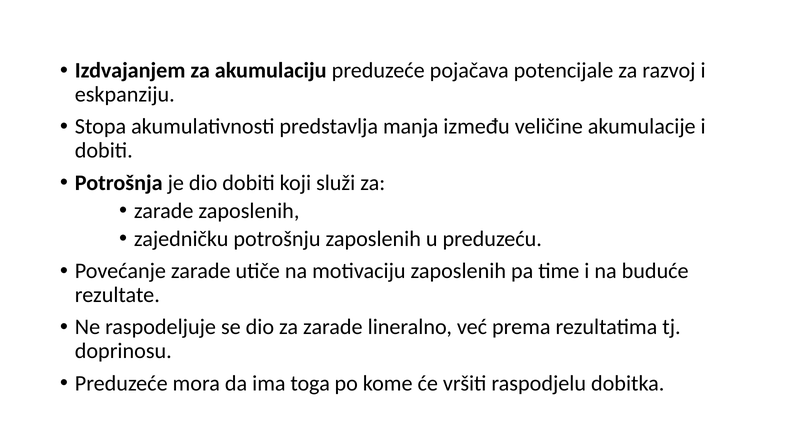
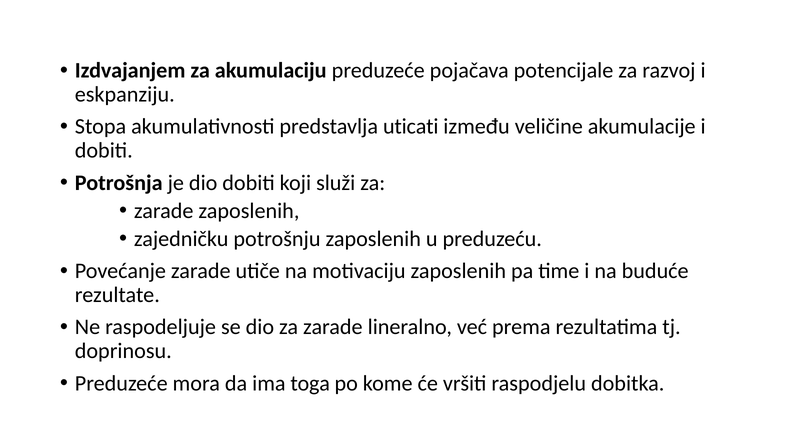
manja: manja -> uticati (411, 127)
